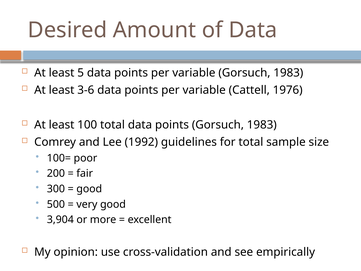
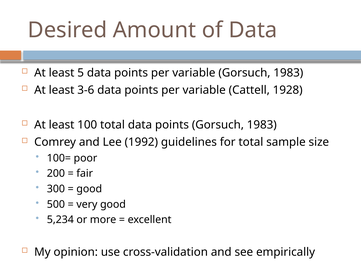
1976: 1976 -> 1928 (288, 90)
3,904: 3,904 -> 5,234 (60, 220)
